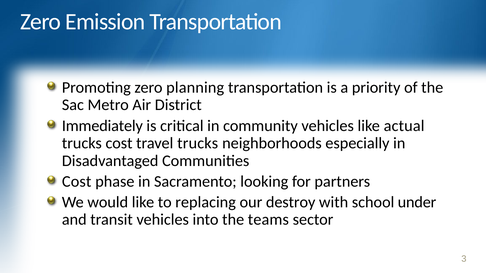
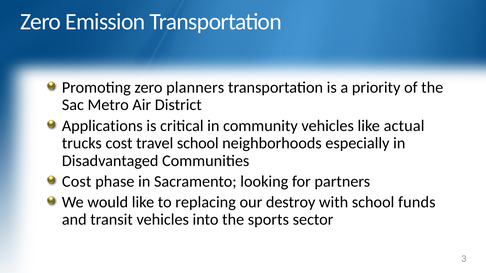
planning: planning -> planners (195, 88)
Immediately: Immediately -> Applications (102, 126)
travel trucks: trucks -> school (198, 143)
under: under -> funds (417, 202)
teams: teams -> sports (268, 220)
